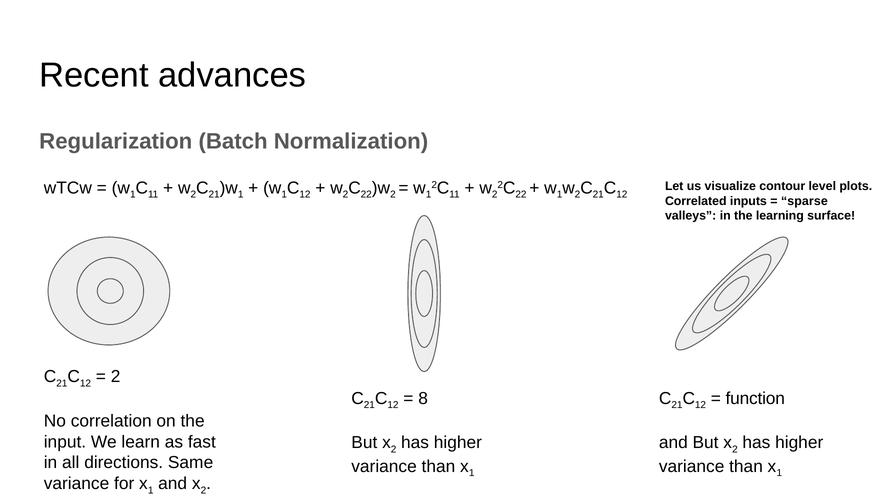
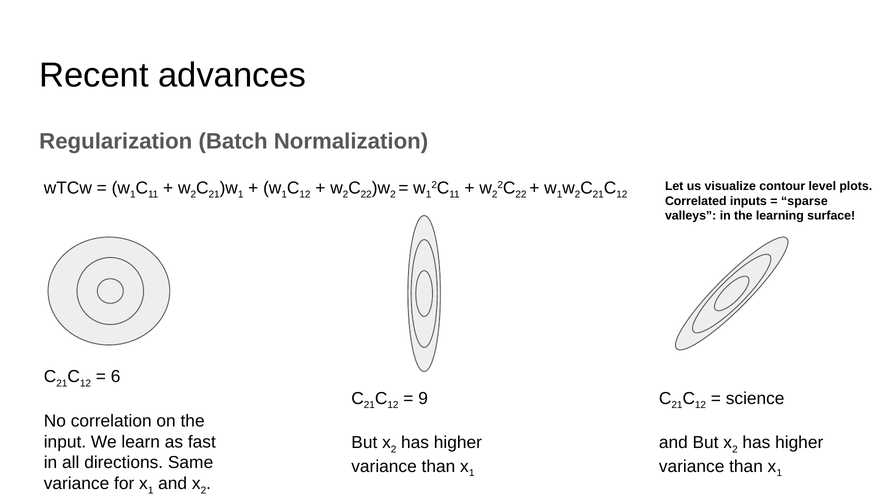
2: 2 -> 6 (116, 376)
8: 8 -> 9 (423, 398)
function: function -> science (755, 398)
